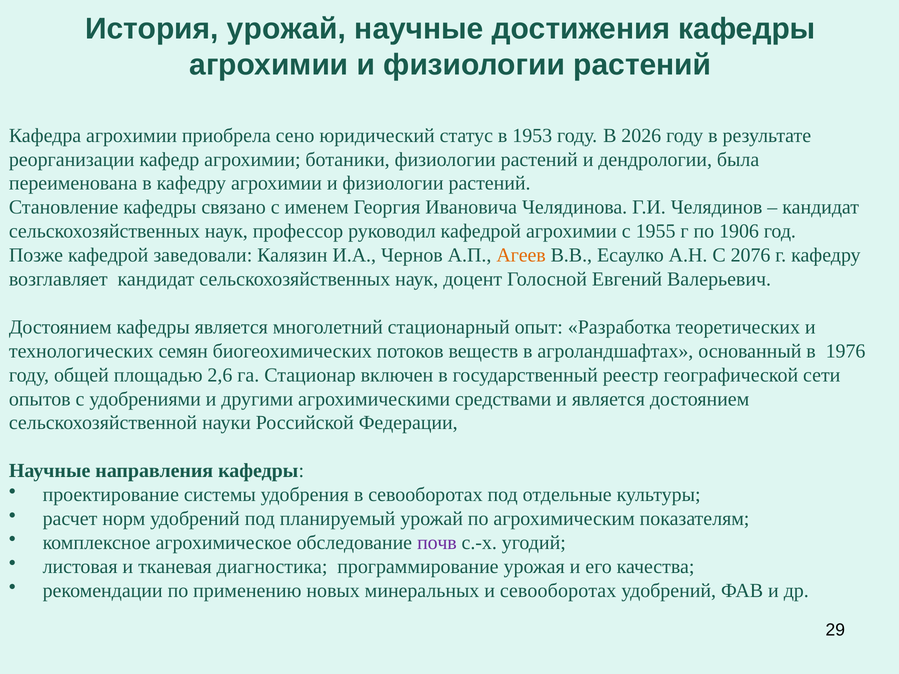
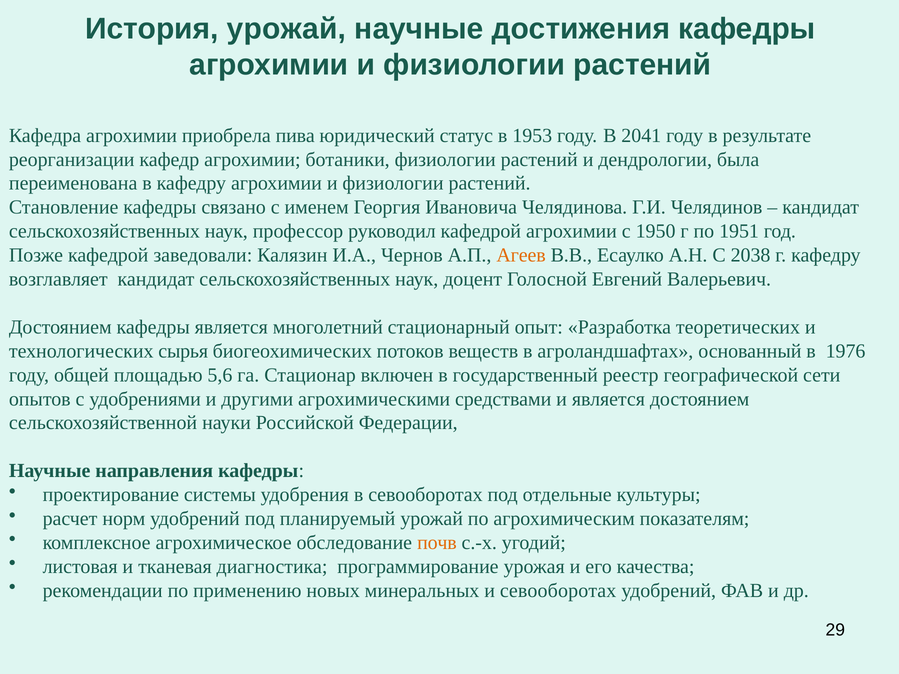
сено: сено -> пива (295, 136)
2026: 2026 -> 2041 (641, 136)
1955: 1955 -> 1950 (656, 231)
1906: 1906 -> 1951 (739, 231)
2076: 2076 -> 2038 (751, 255)
семян: семян -> сырья (183, 351)
2,6: 2,6 -> 5,6 (220, 375)
почв colour: purple -> orange (437, 543)
